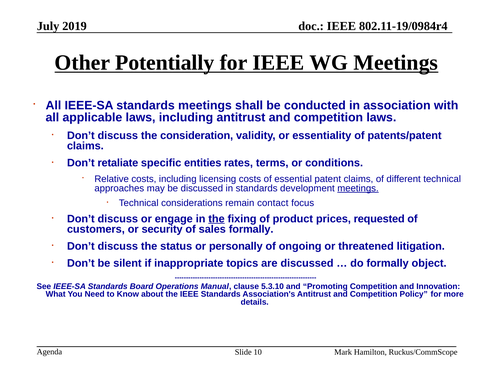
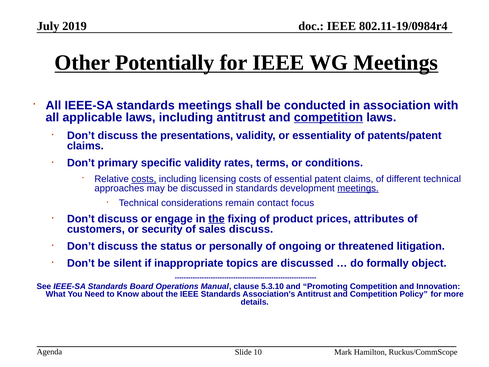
competition underline: none -> present (328, 117)
consideration: consideration -> presentations (197, 135)
retaliate: retaliate -> primary (118, 163)
specific entities: entities -> validity (203, 163)
costs underline: none -> present (144, 179)
requested: requested -> attributes (379, 219)
sales formally: formally -> discuss (251, 229)
